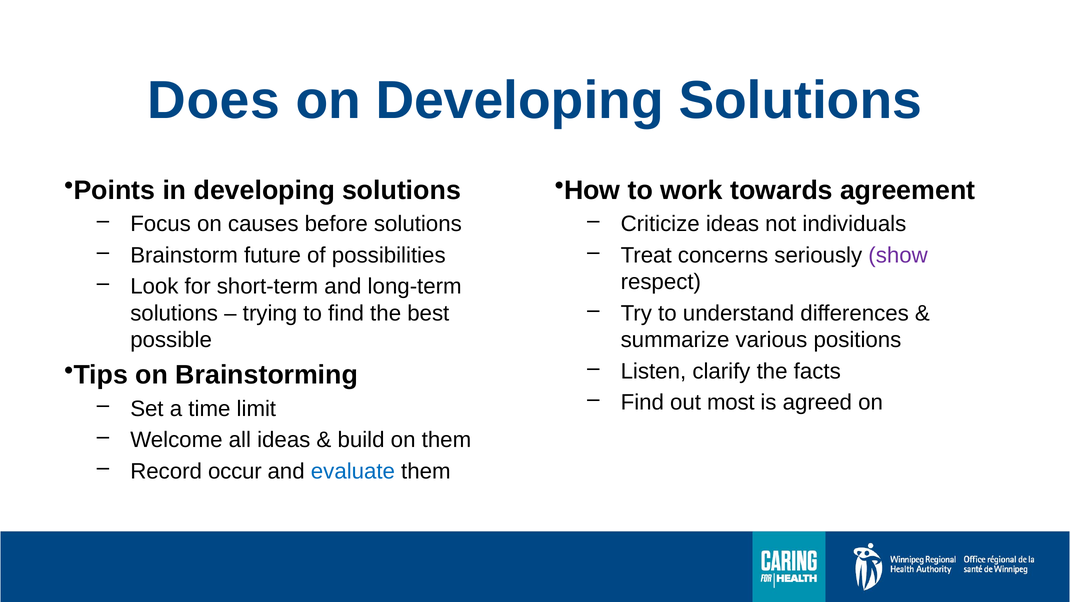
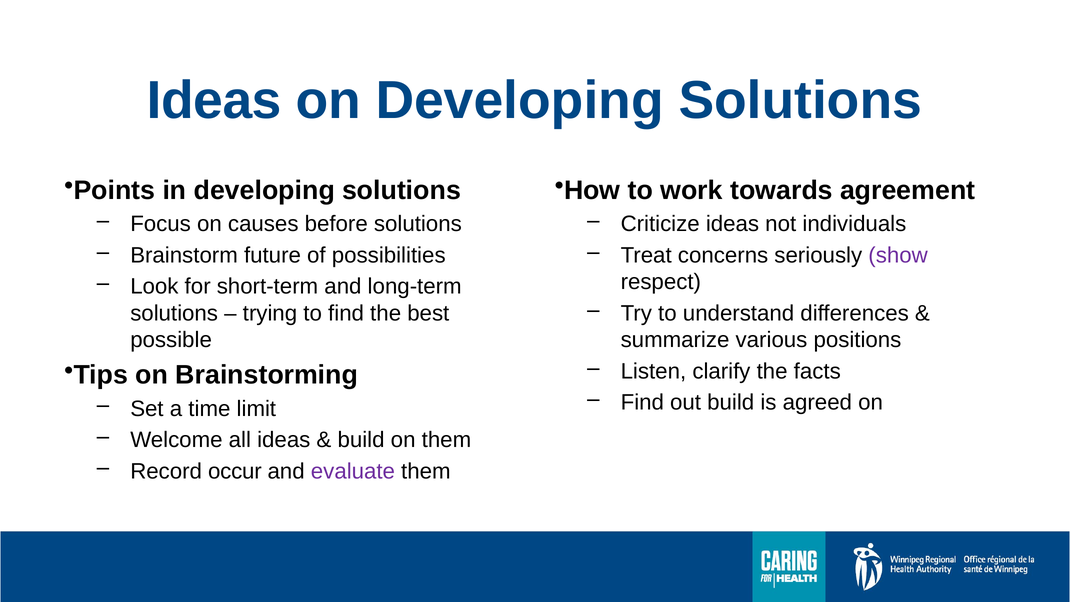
Does: Does -> Ideas (214, 101)
out most: most -> build (731, 402)
evaluate colour: blue -> purple (353, 471)
